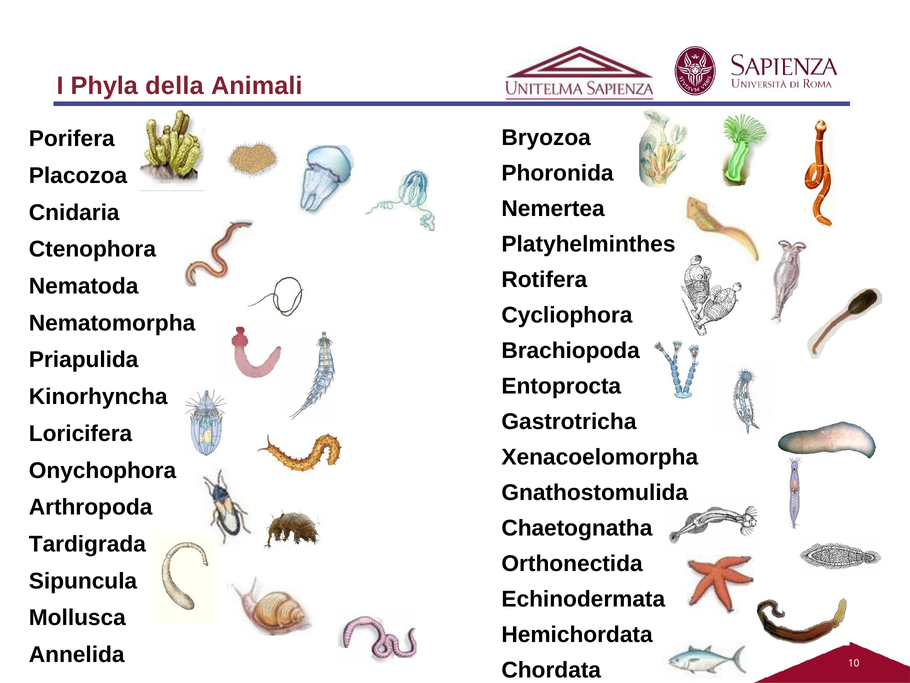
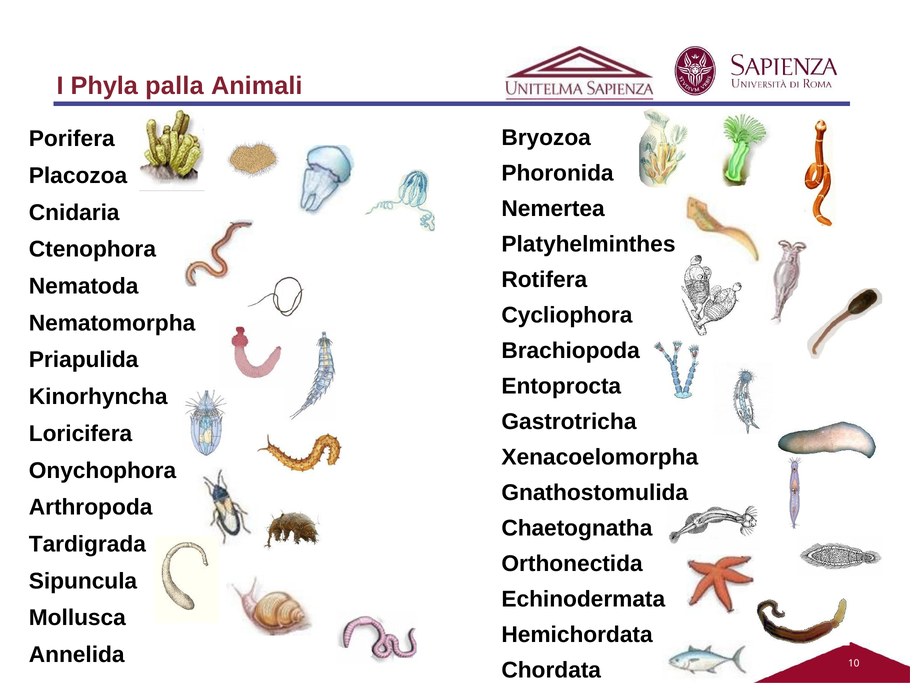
della: della -> palla (174, 86)
